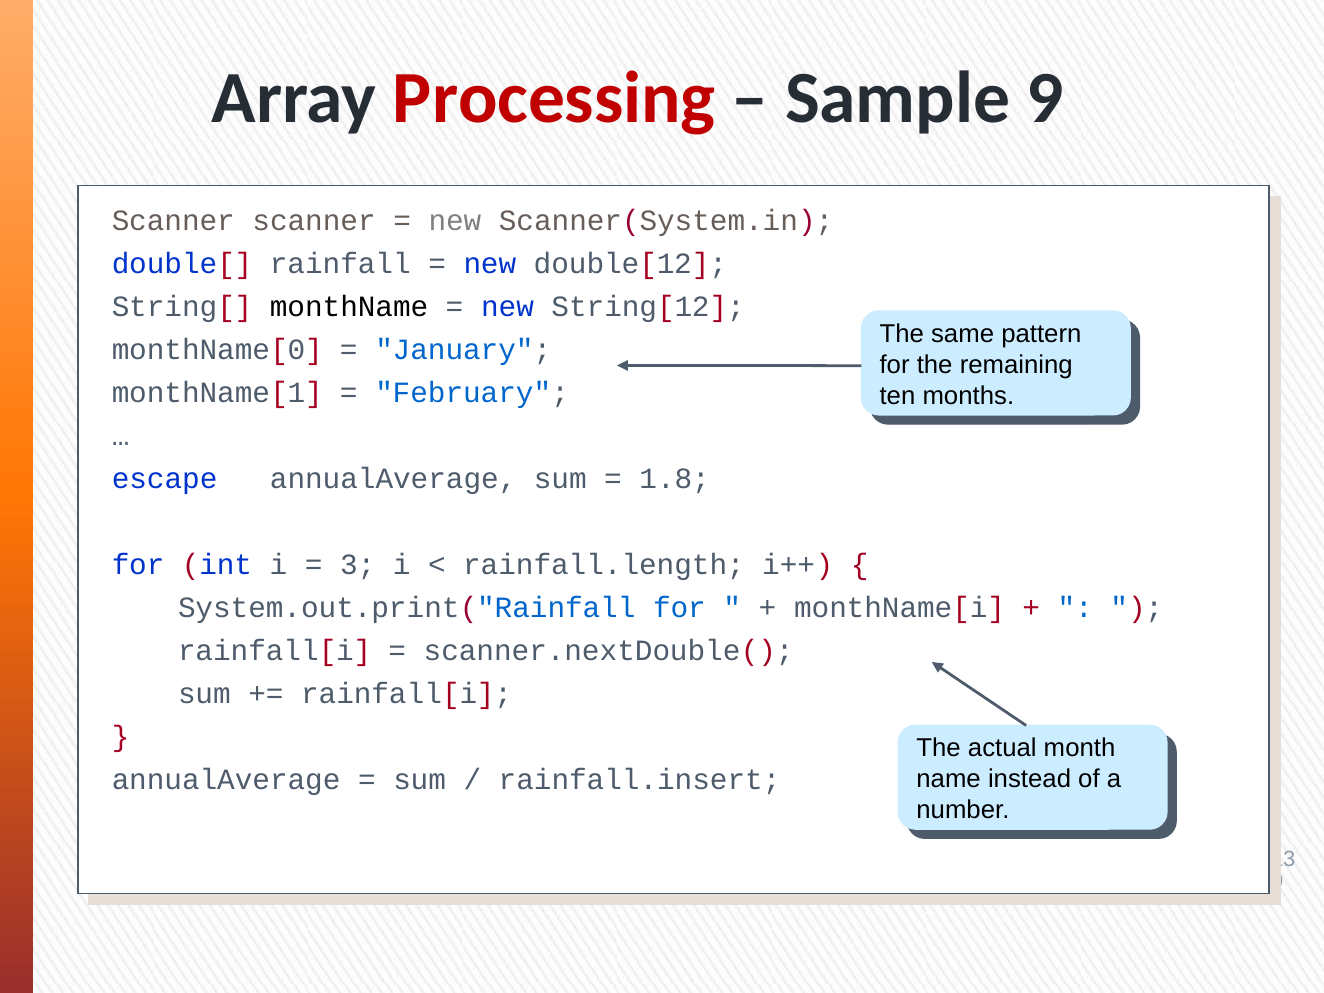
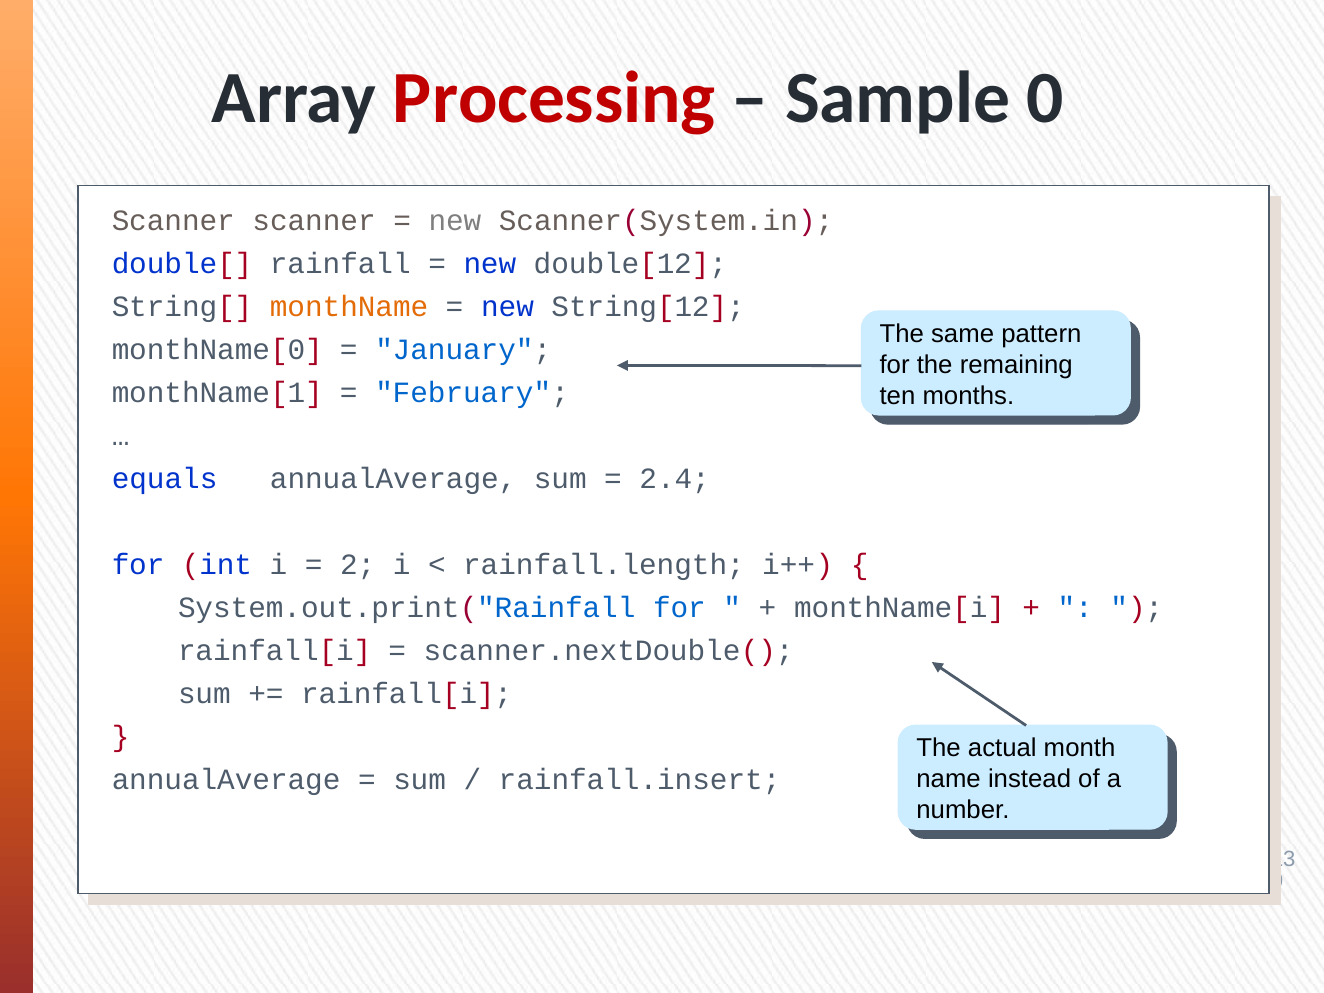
Sample 9: 9 -> 0 (1045, 98)
monthName colour: black -> orange (349, 307)
escape: escape -> equals (165, 479)
1.8: 1.8 -> 2.4 (675, 479)
3: 3 -> 2 (358, 565)
